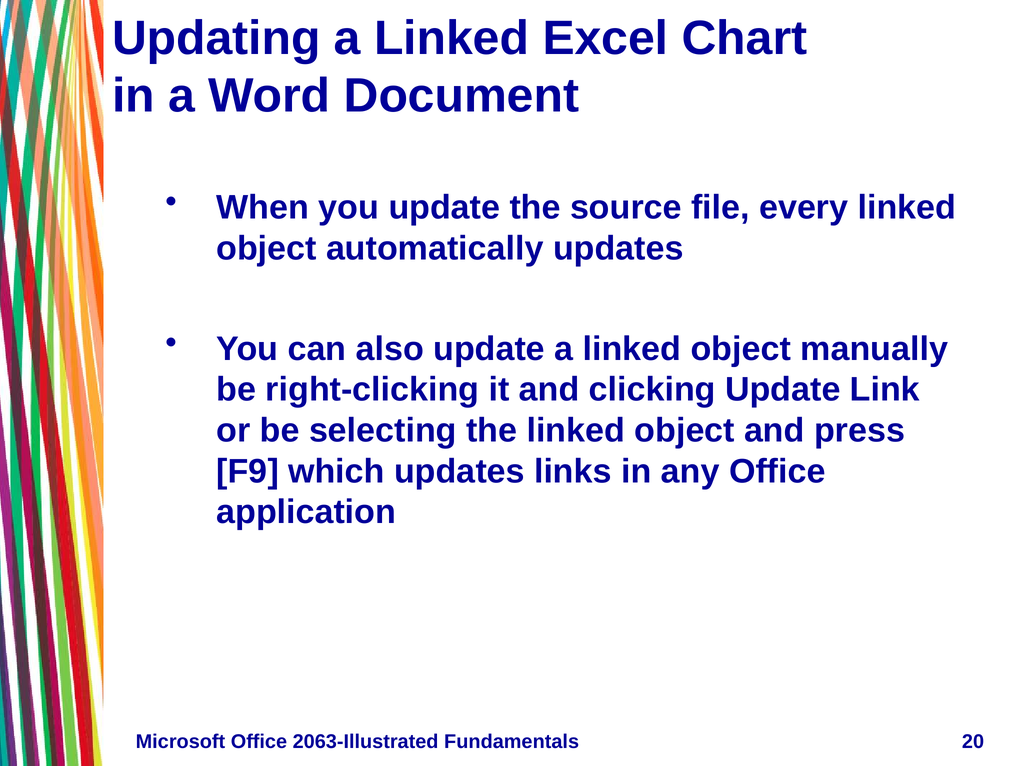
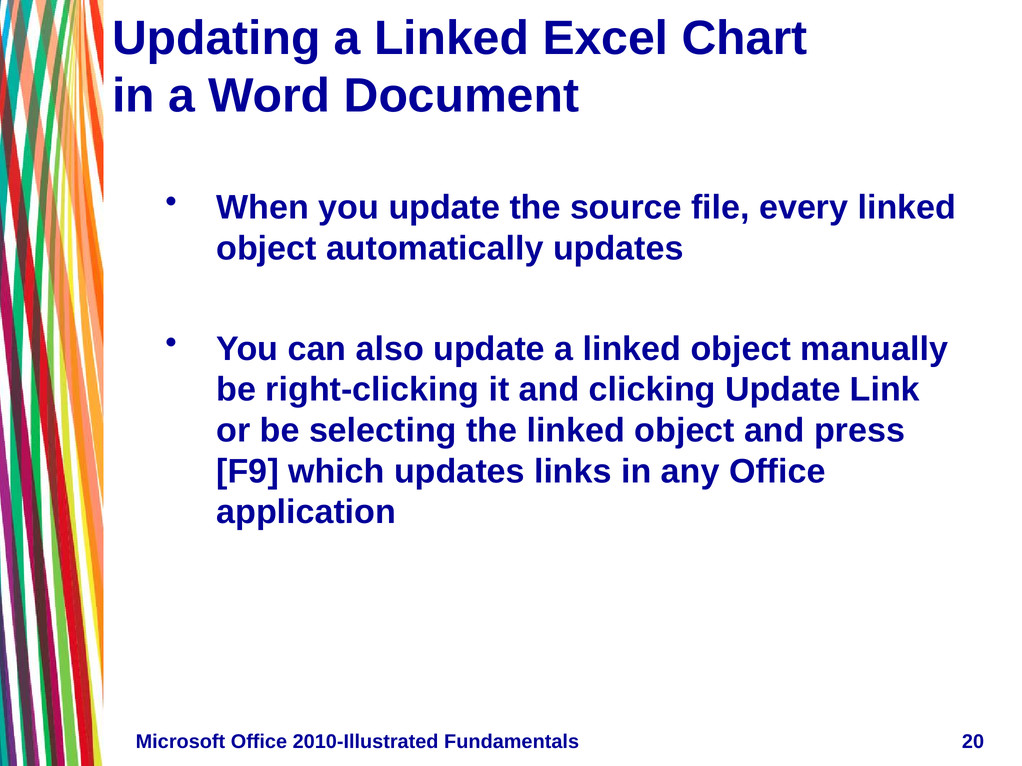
2063-Illustrated: 2063-Illustrated -> 2010-Illustrated (366, 742)
